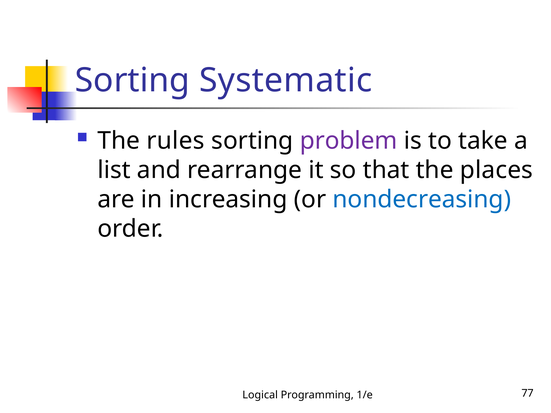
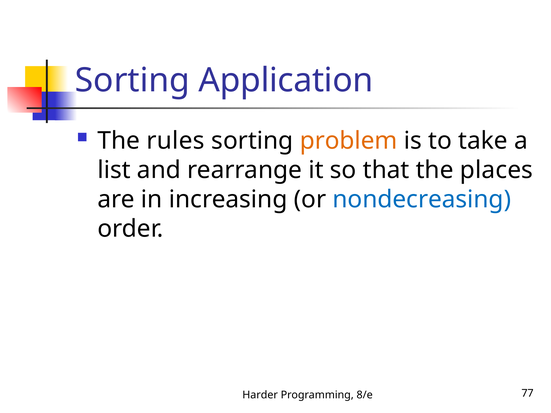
Systematic: Systematic -> Application (286, 80)
problem colour: purple -> orange (349, 141)
Logical: Logical -> Harder (260, 395)
1/e: 1/e -> 8/e (365, 395)
